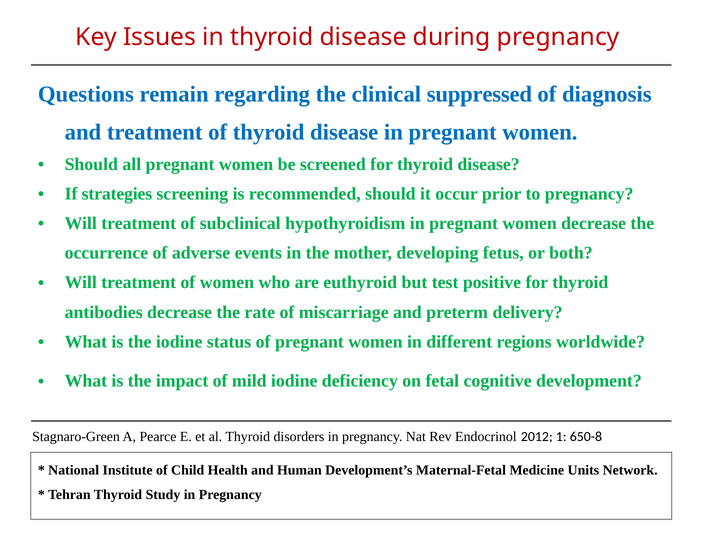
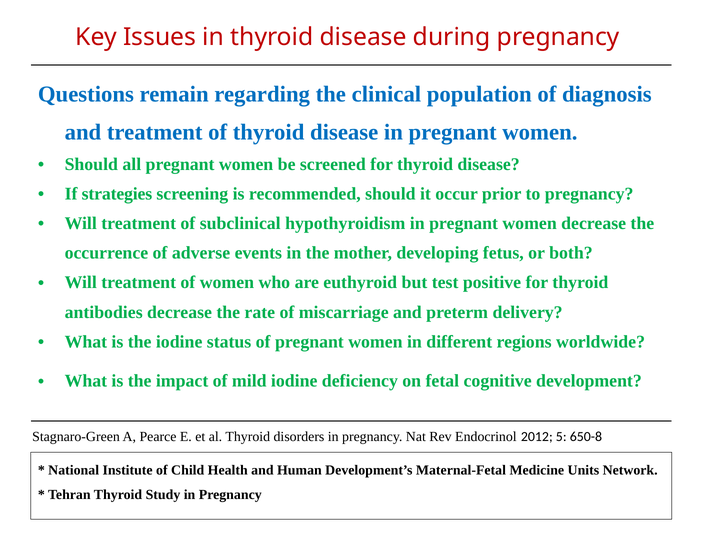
suppressed: suppressed -> population (479, 94)
1: 1 -> 5 (561, 437)
